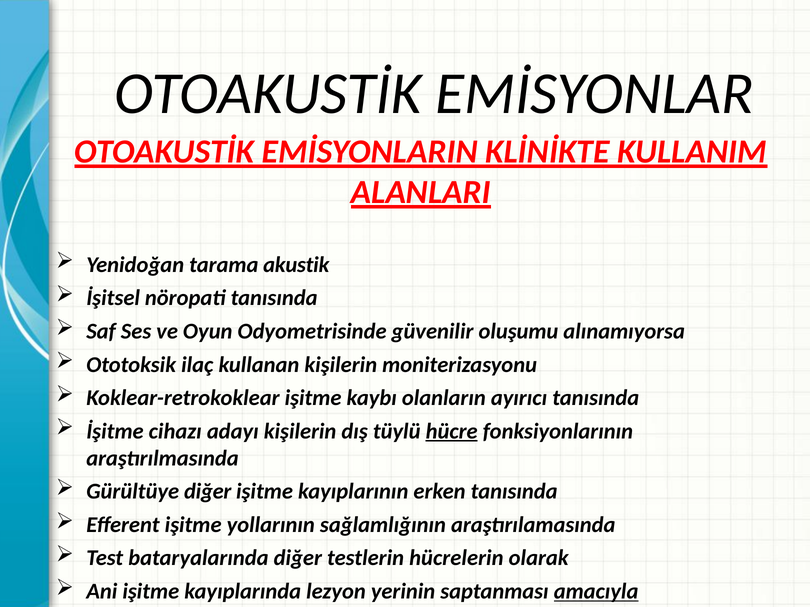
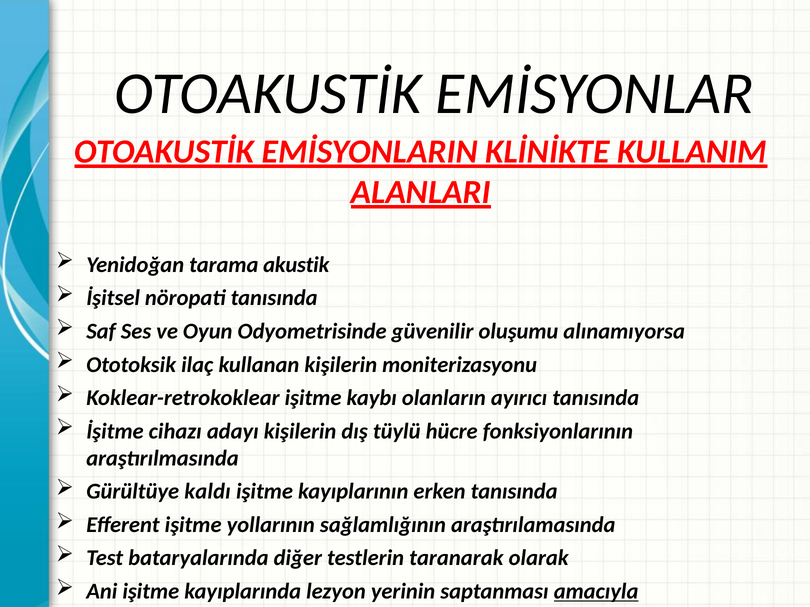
hücre underline: present -> none (452, 432)
Gürültüye diğer: diğer -> kaldı (208, 492)
hücrelerin: hücrelerin -> taranarak (456, 559)
